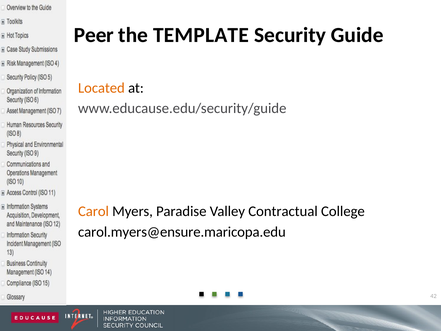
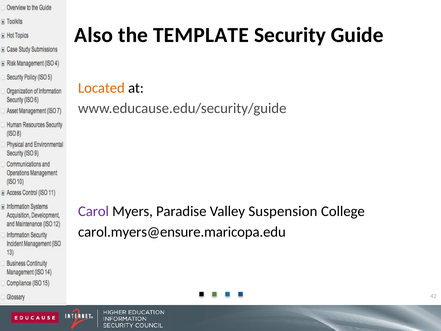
Peer: Peer -> Also (94, 35)
Carol colour: orange -> purple (93, 211)
Contractual: Contractual -> Suspension (283, 211)
